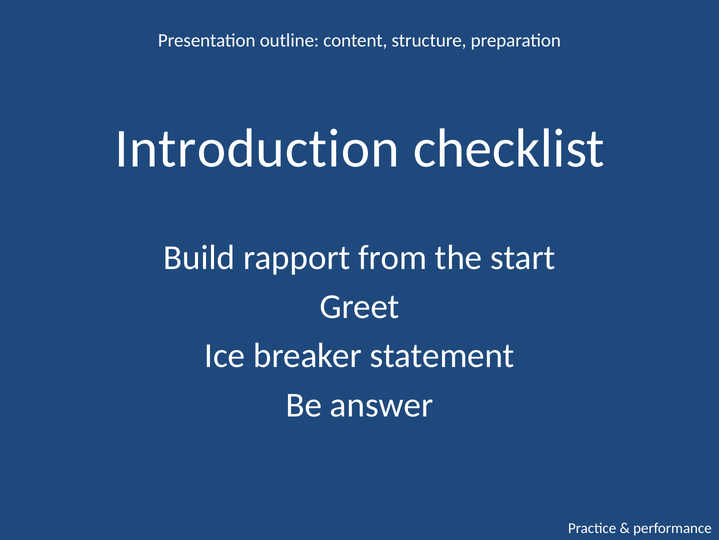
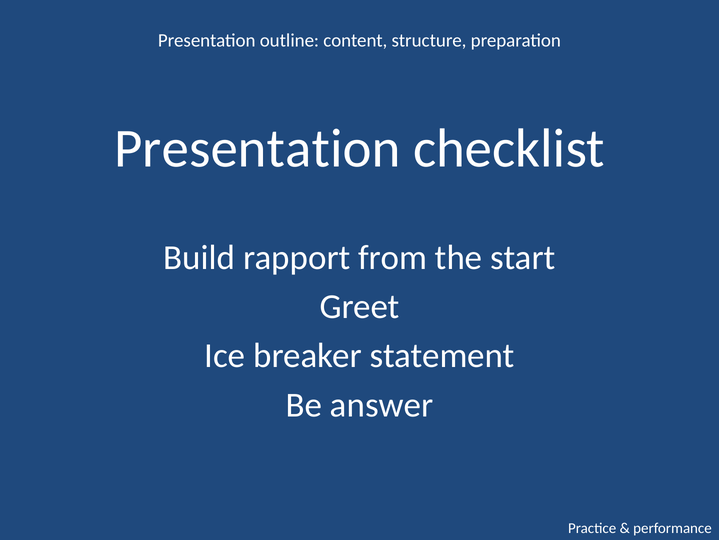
Introduction: Introduction -> Presentation (257, 148)
